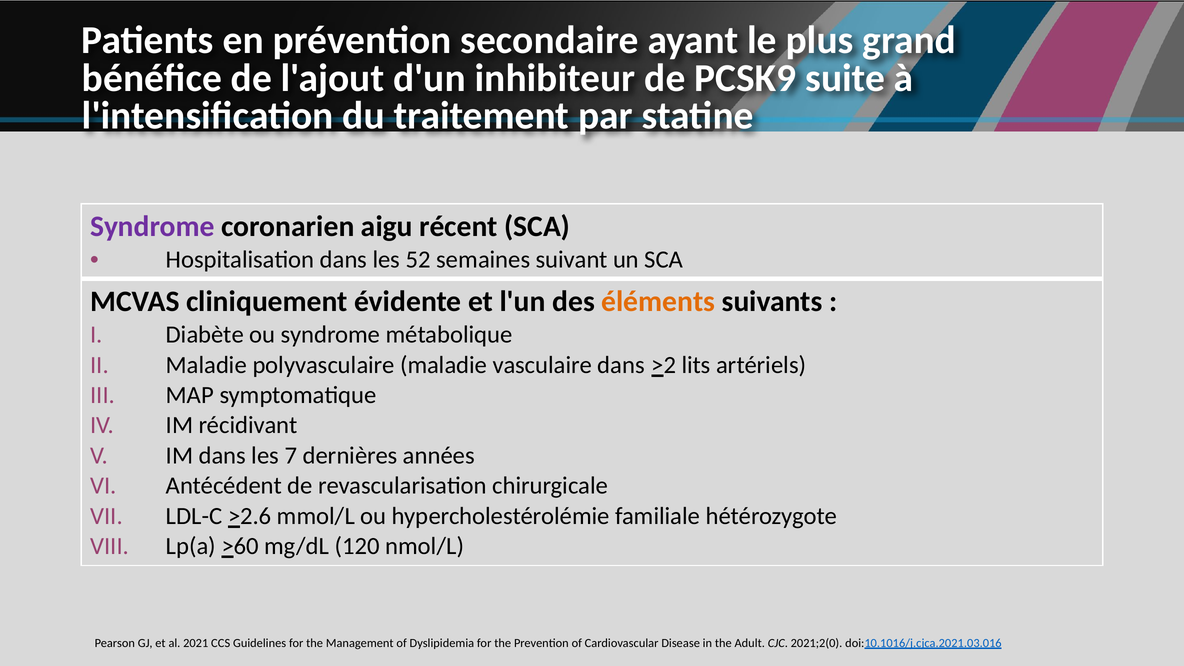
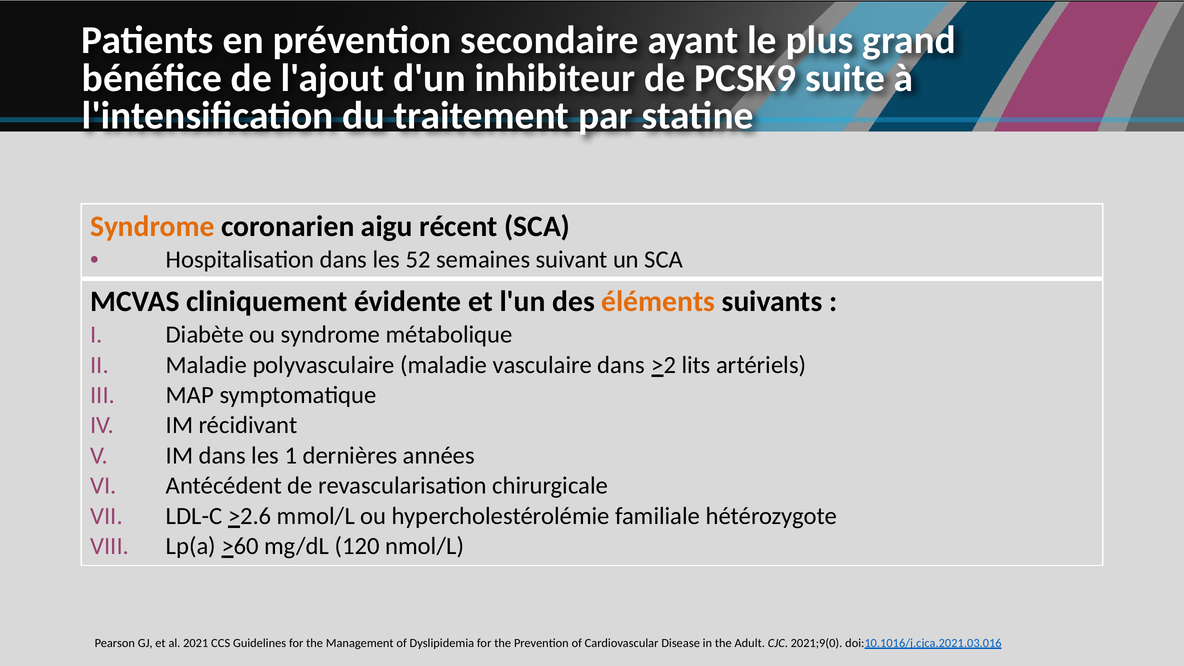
Syndrome colour: purple -> orange (152, 226)
7: 7 -> 1 (291, 456)
2021;2(0: 2021;2(0 -> 2021;9(0 (817, 643)
